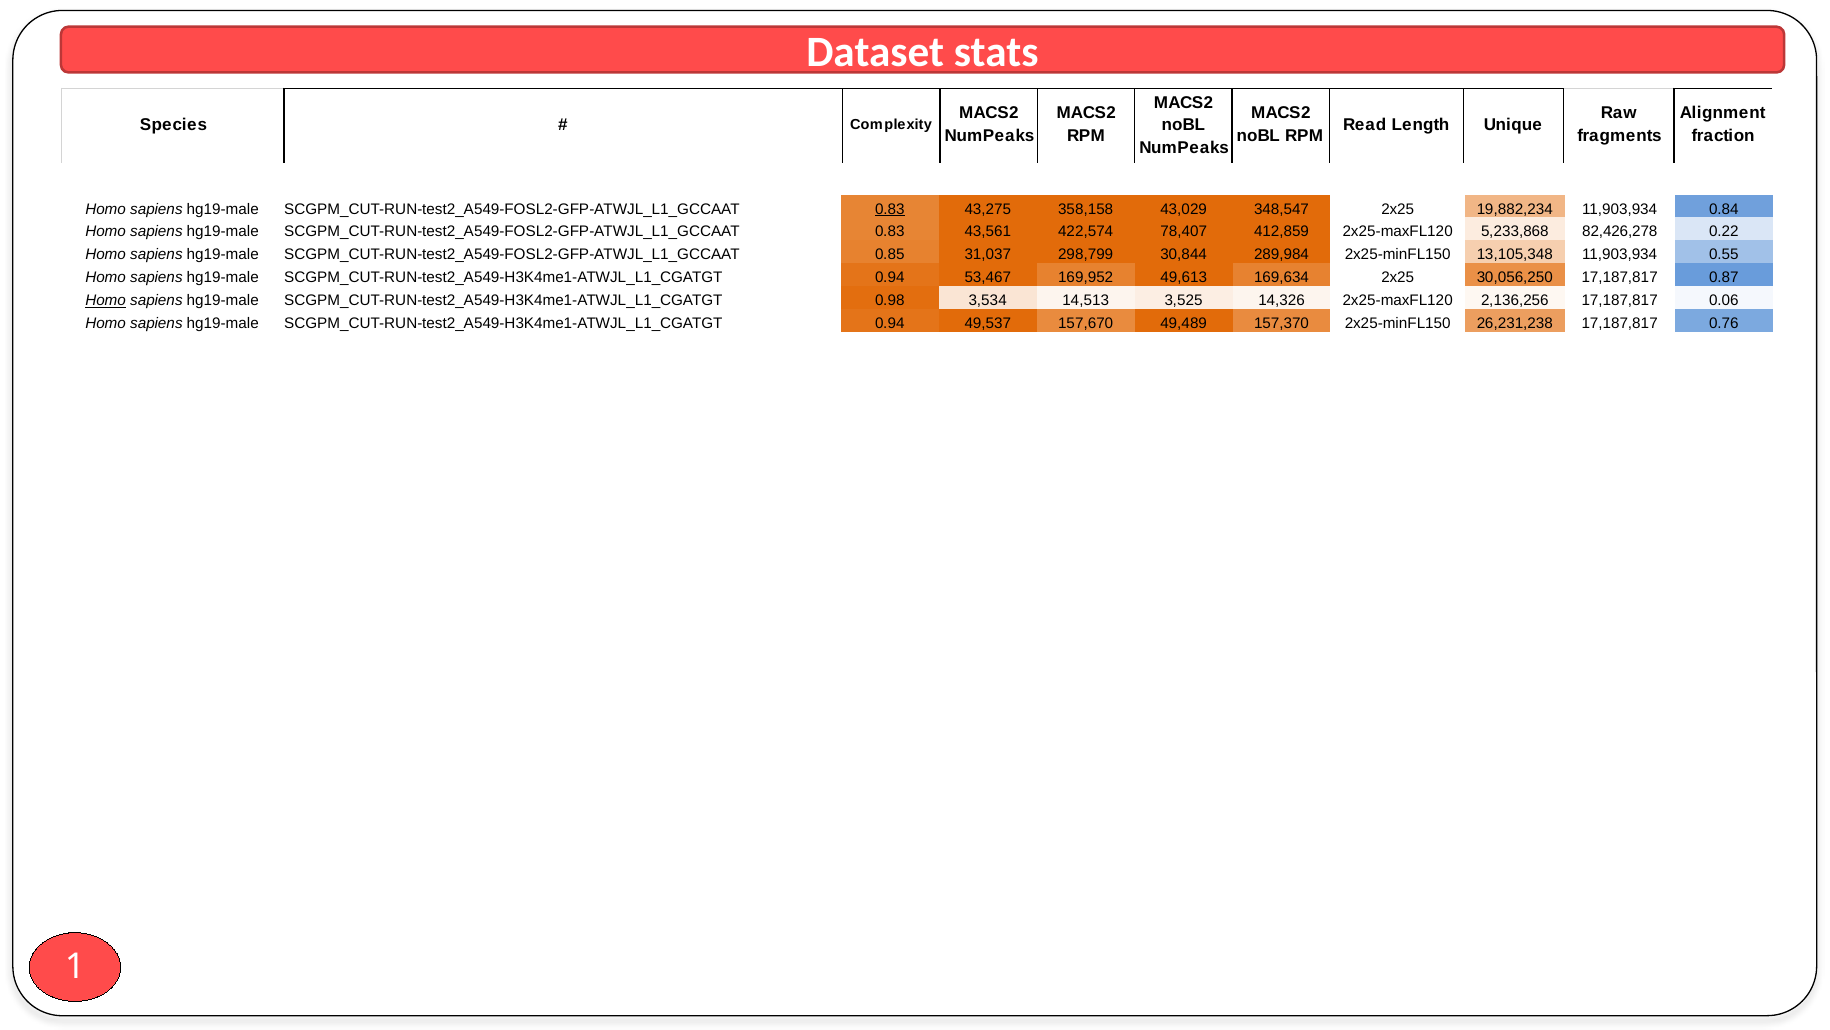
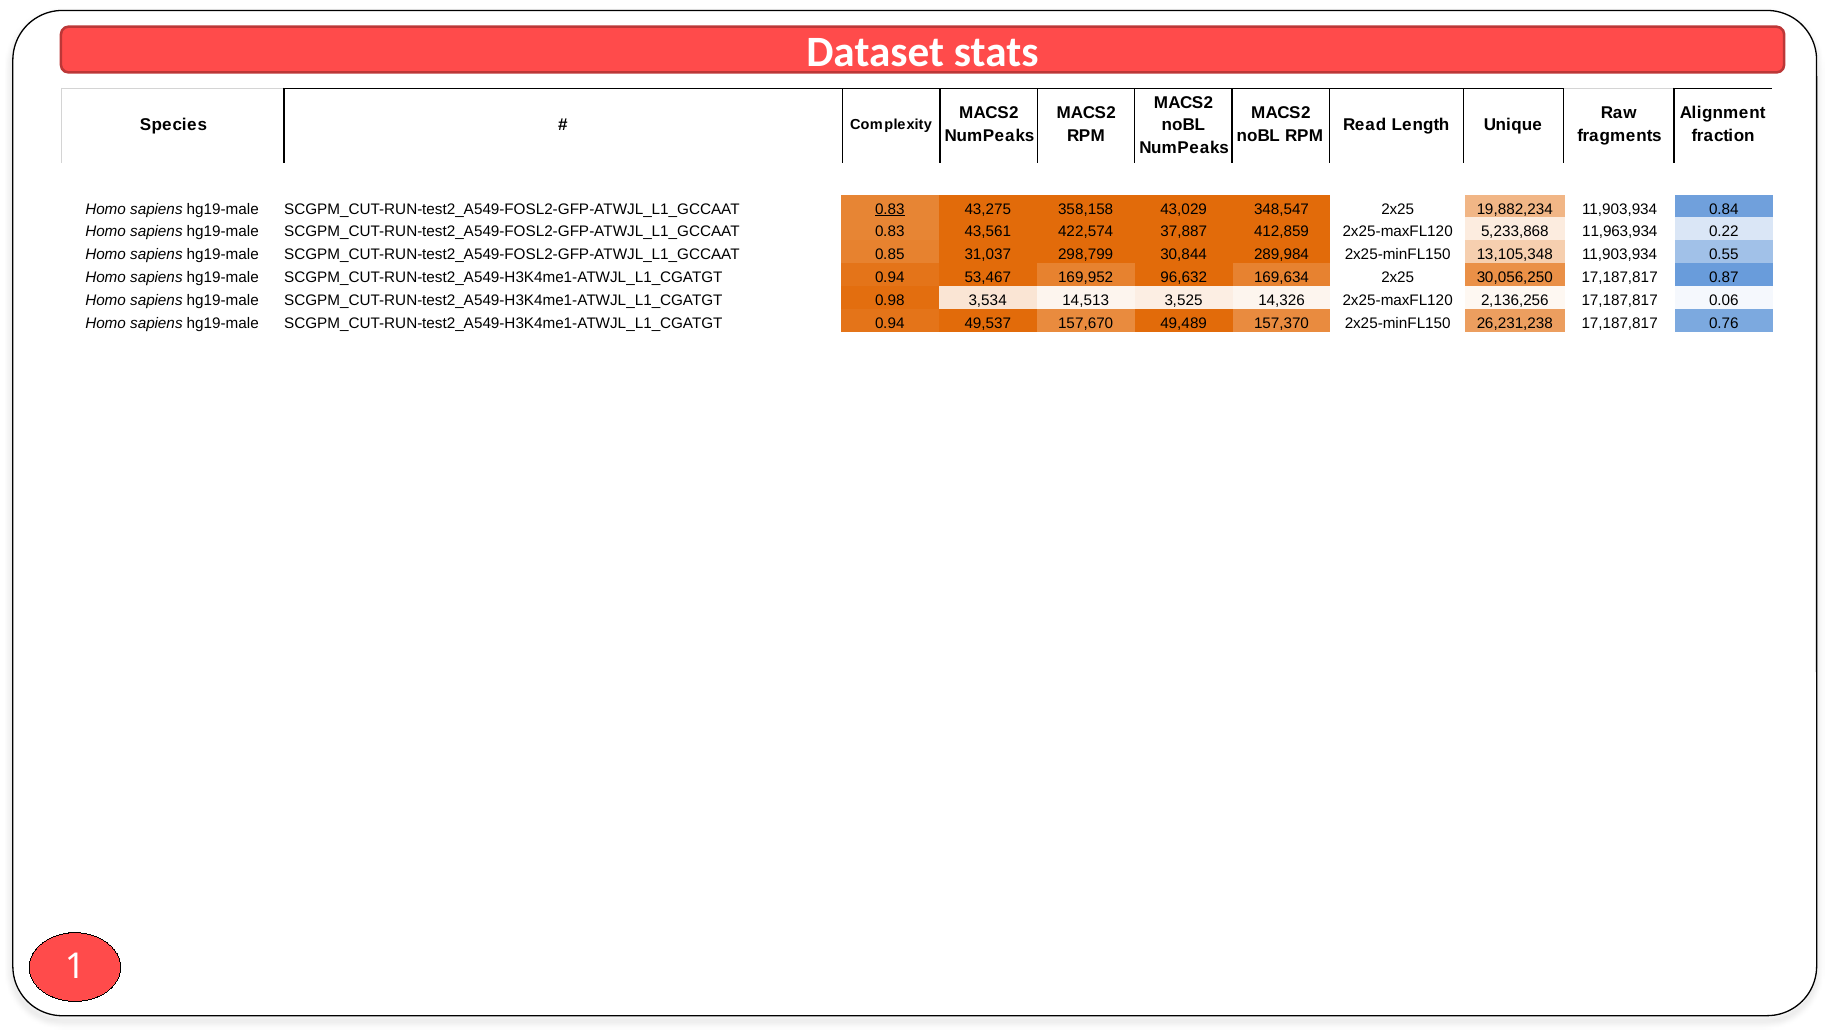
78,407: 78,407 -> 37,887 (1184, 232)
82,426,278: 82,426,278 -> 11,963,934 (1620, 232)
49,613: 49,613 -> 96,632 (1184, 277)
Homo underline: present -> none (106, 300)
